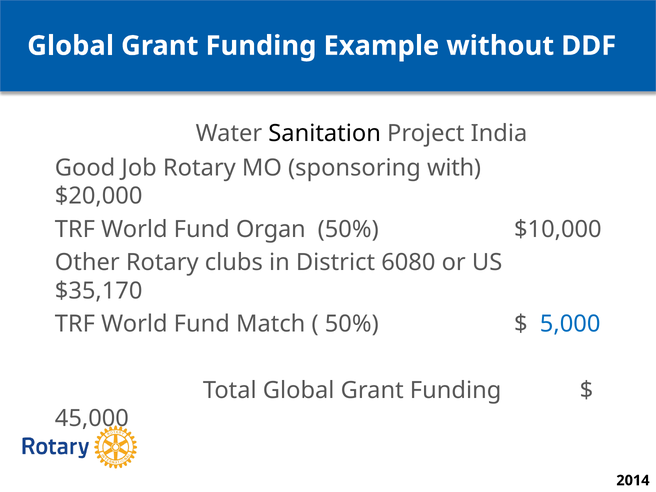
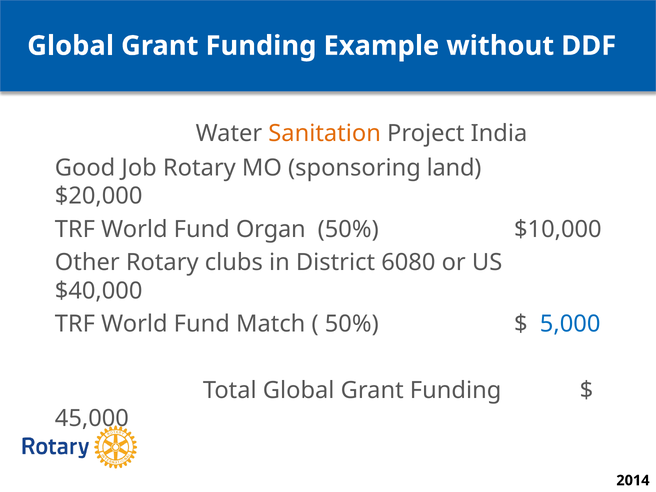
Sanitation colour: black -> orange (325, 133)
with: with -> land (454, 168)
$35,170: $35,170 -> $40,000 (99, 291)
